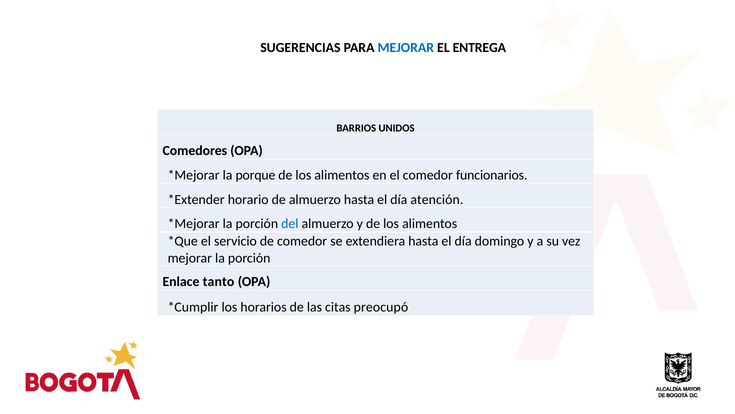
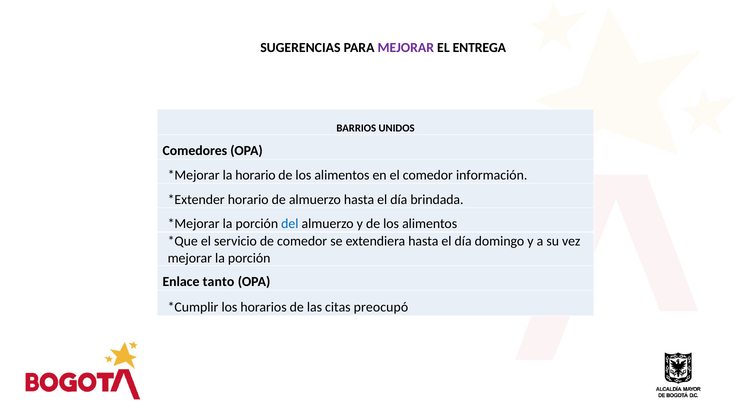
MEJORAR colour: blue -> purple (406, 48)
la porque: porque -> horario (255, 175)
funcionarios: funcionarios -> información (492, 175)
atención: atención -> brindada (437, 199)
